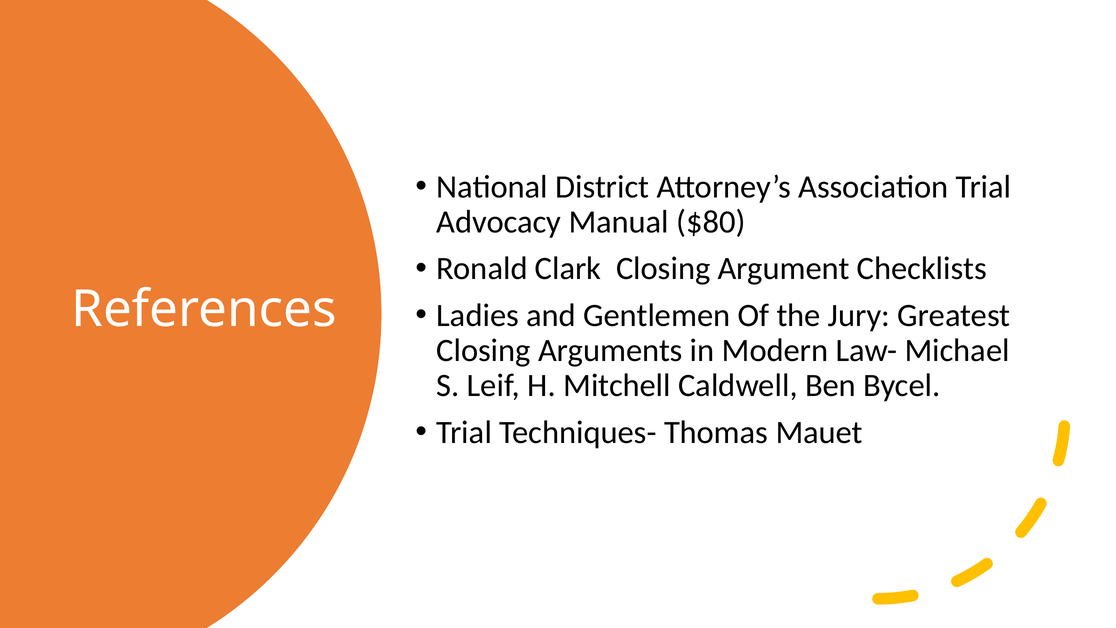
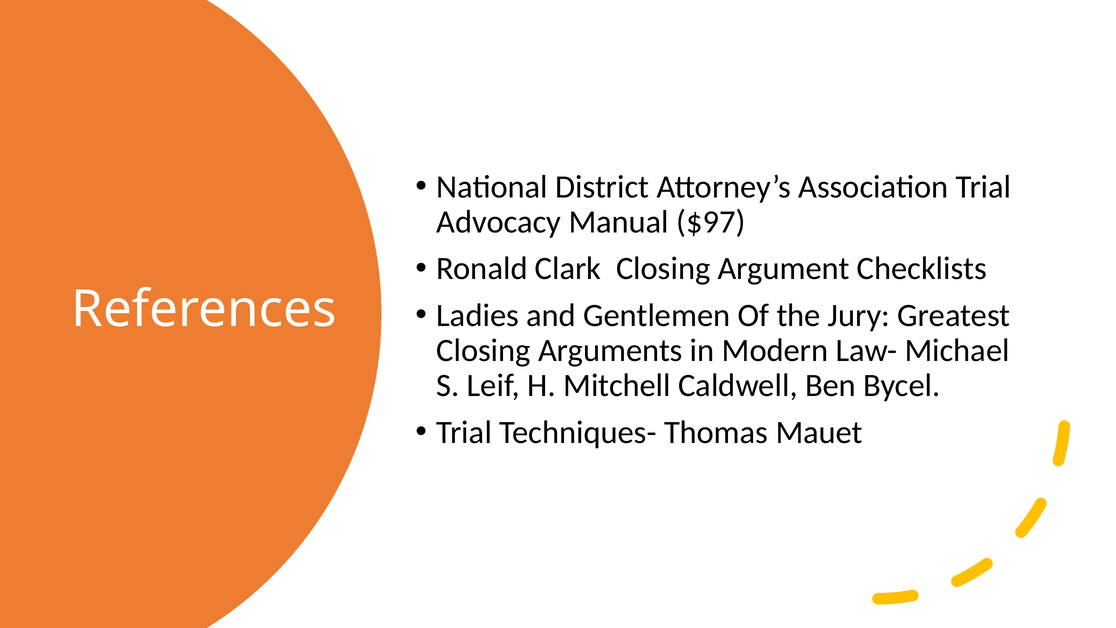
$80: $80 -> $97 (711, 222)
